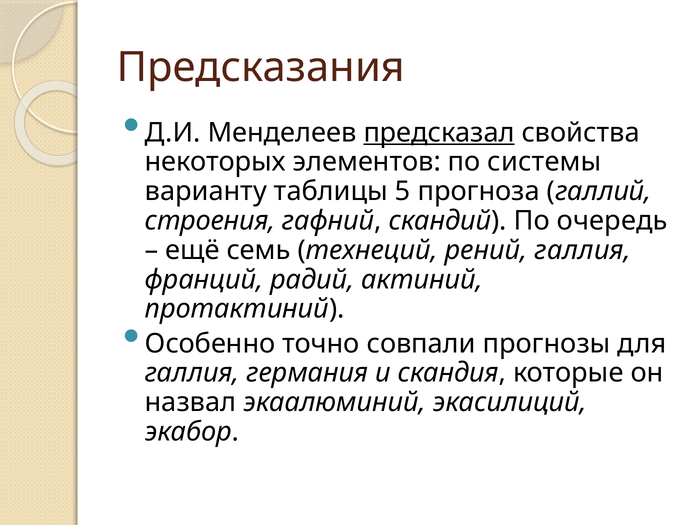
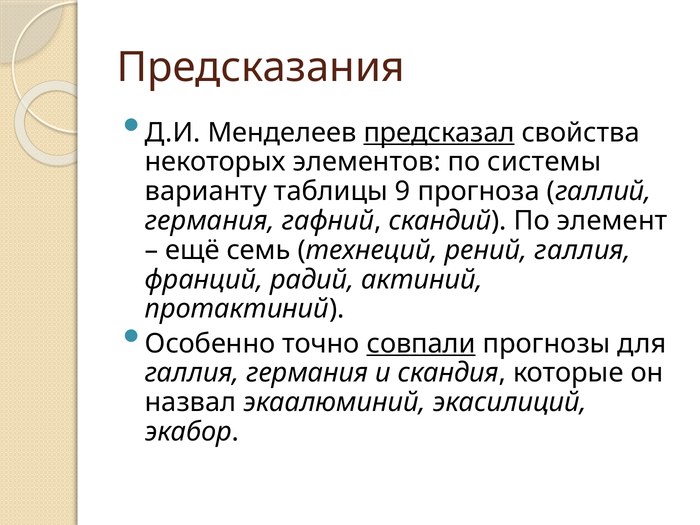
5: 5 -> 9 (403, 191)
строения: строения -> германия (210, 221)
очередь: очередь -> элемент (612, 221)
совпали underline: none -> present (421, 344)
